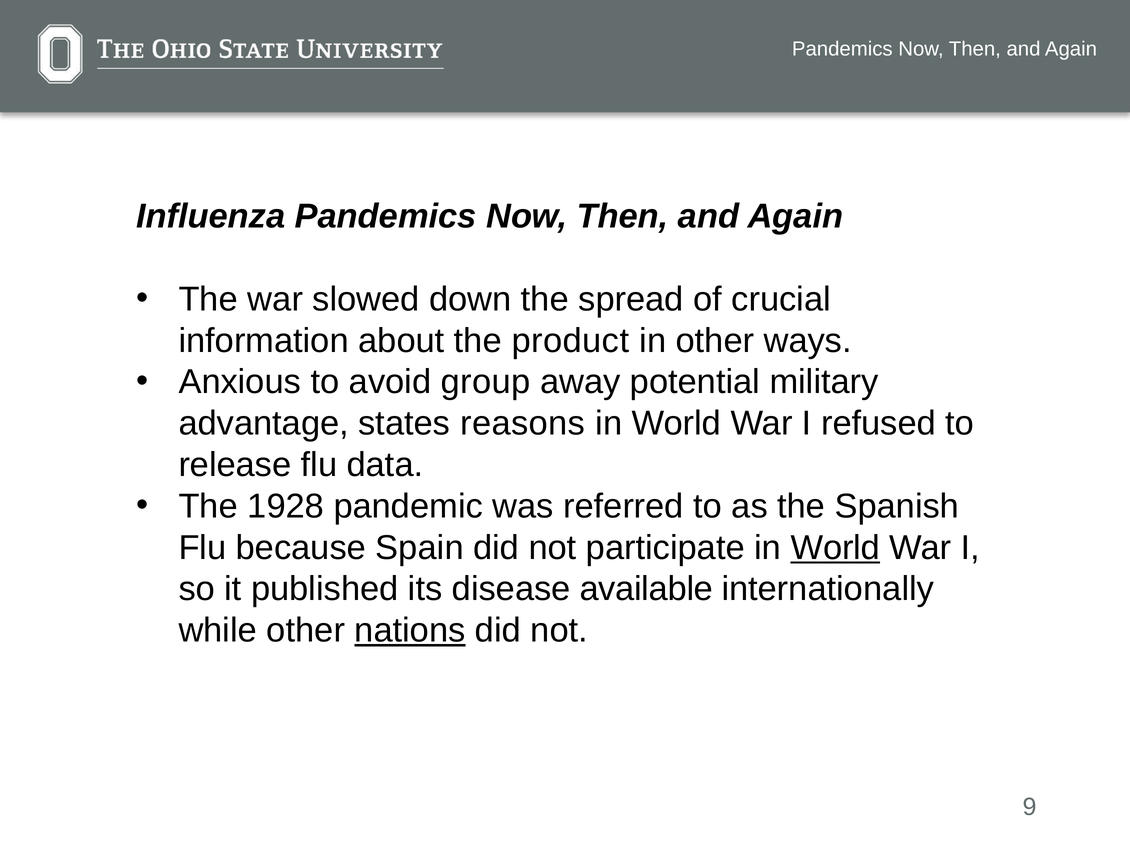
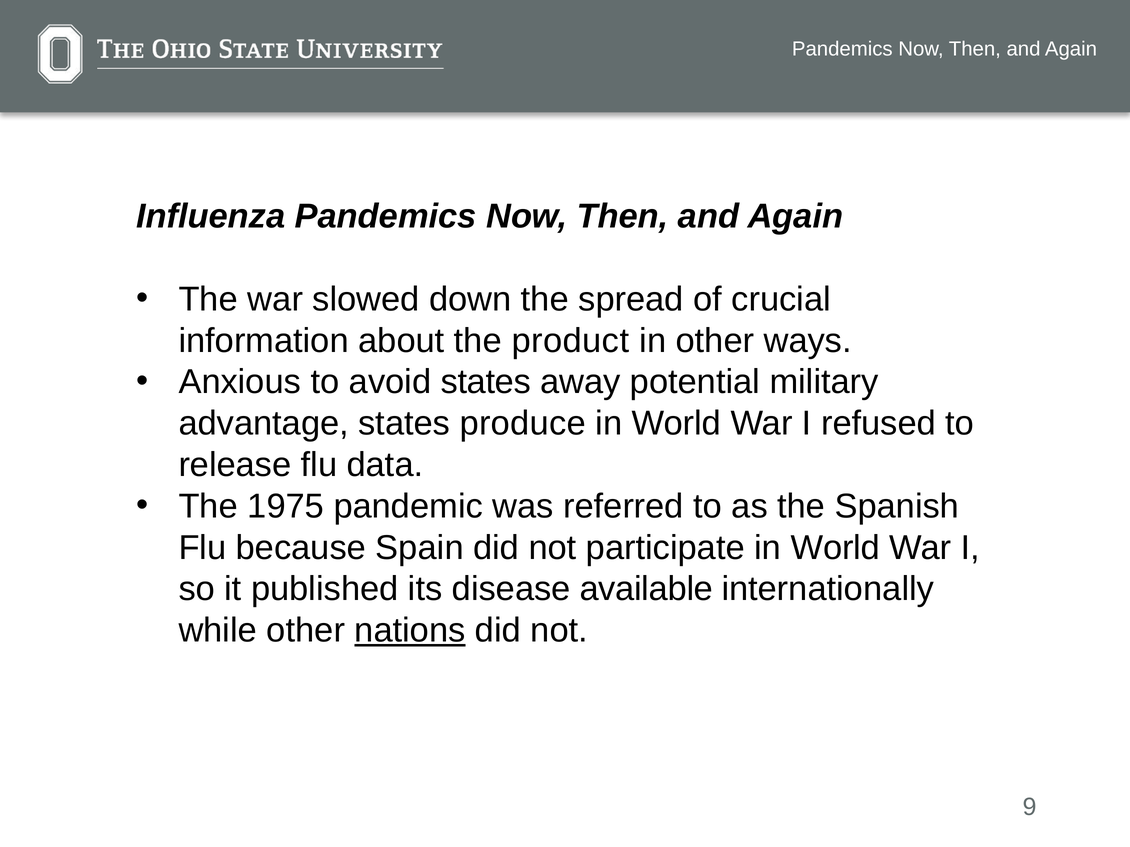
avoid group: group -> states (486, 382)
reasons: reasons -> produce (523, 424)
1928: 1928 -> 1975 (286, 507)
World underline: present -> none (835, 548)
